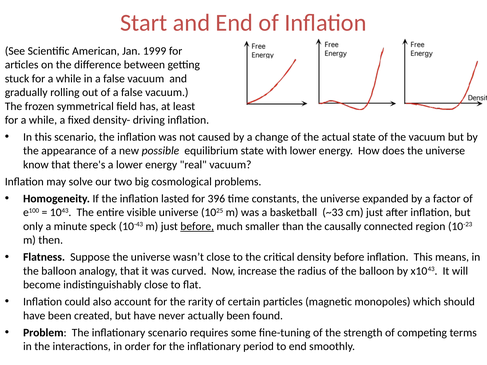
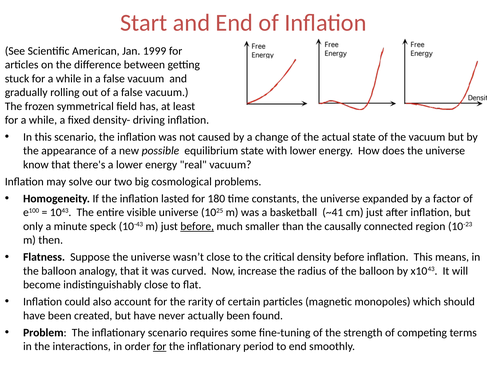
396: 396 -> 180 (216, 199)
~33: ~33 -> ~41 (333, 213)
for underline: none -> present (160, 347)
